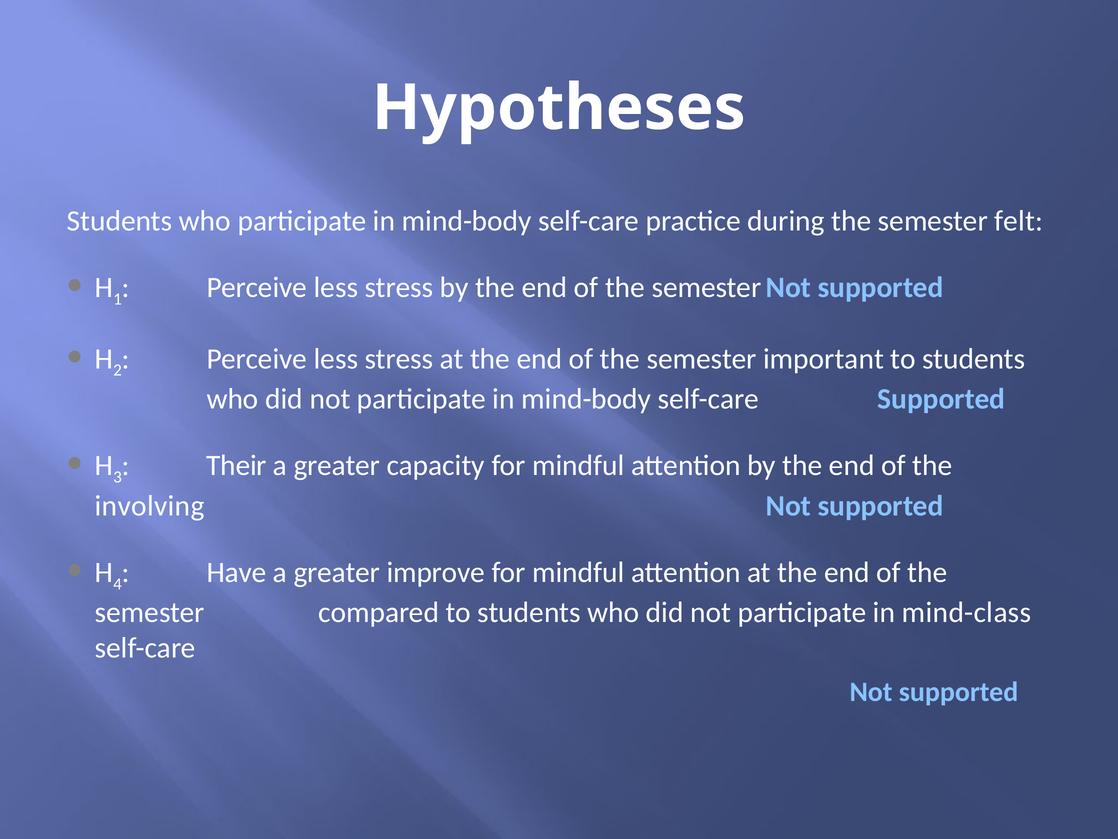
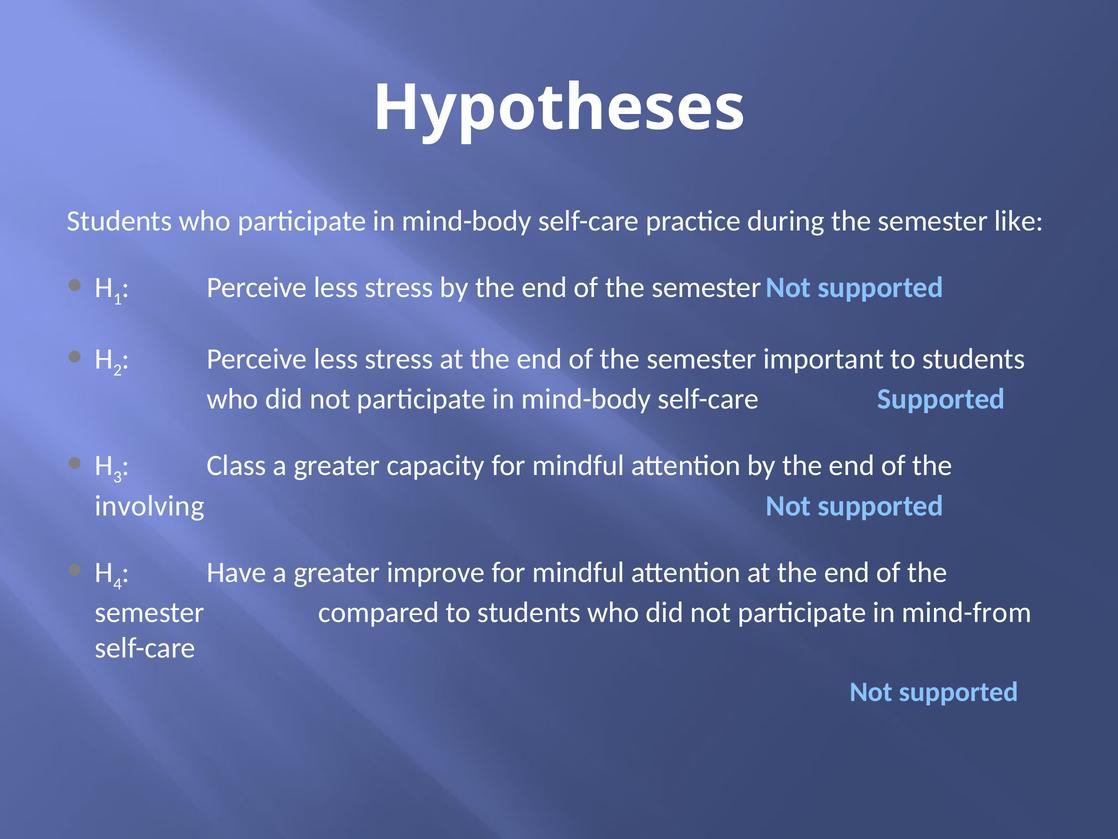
felt: felt -> like (1019, 221)
Their: Their -> Class (236, 465)
mind-class: mind-class -> mind-from (967, 612)
